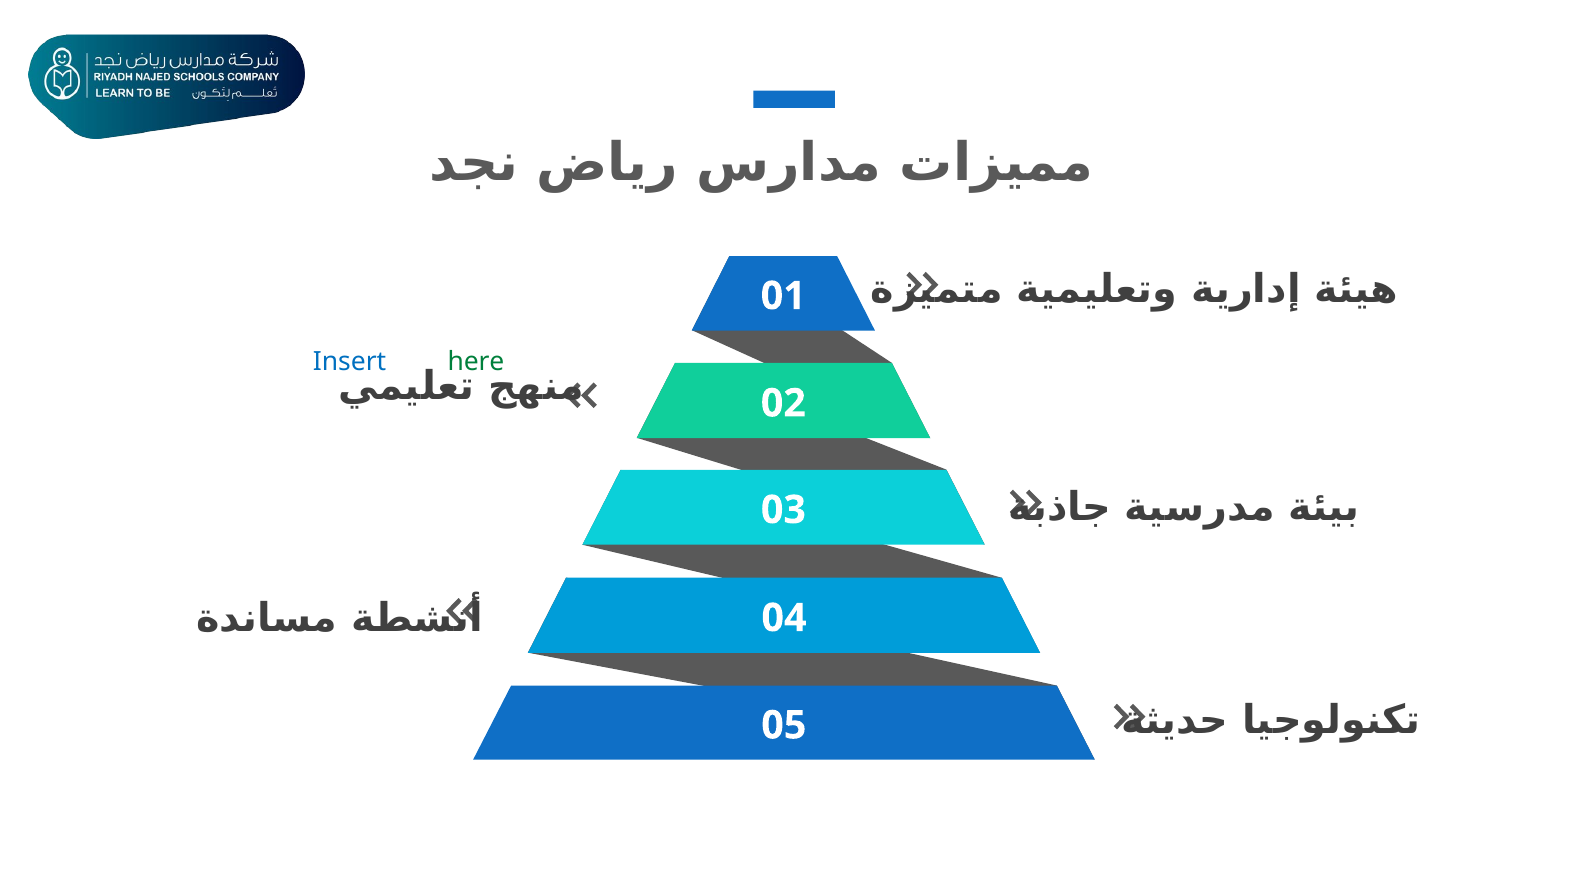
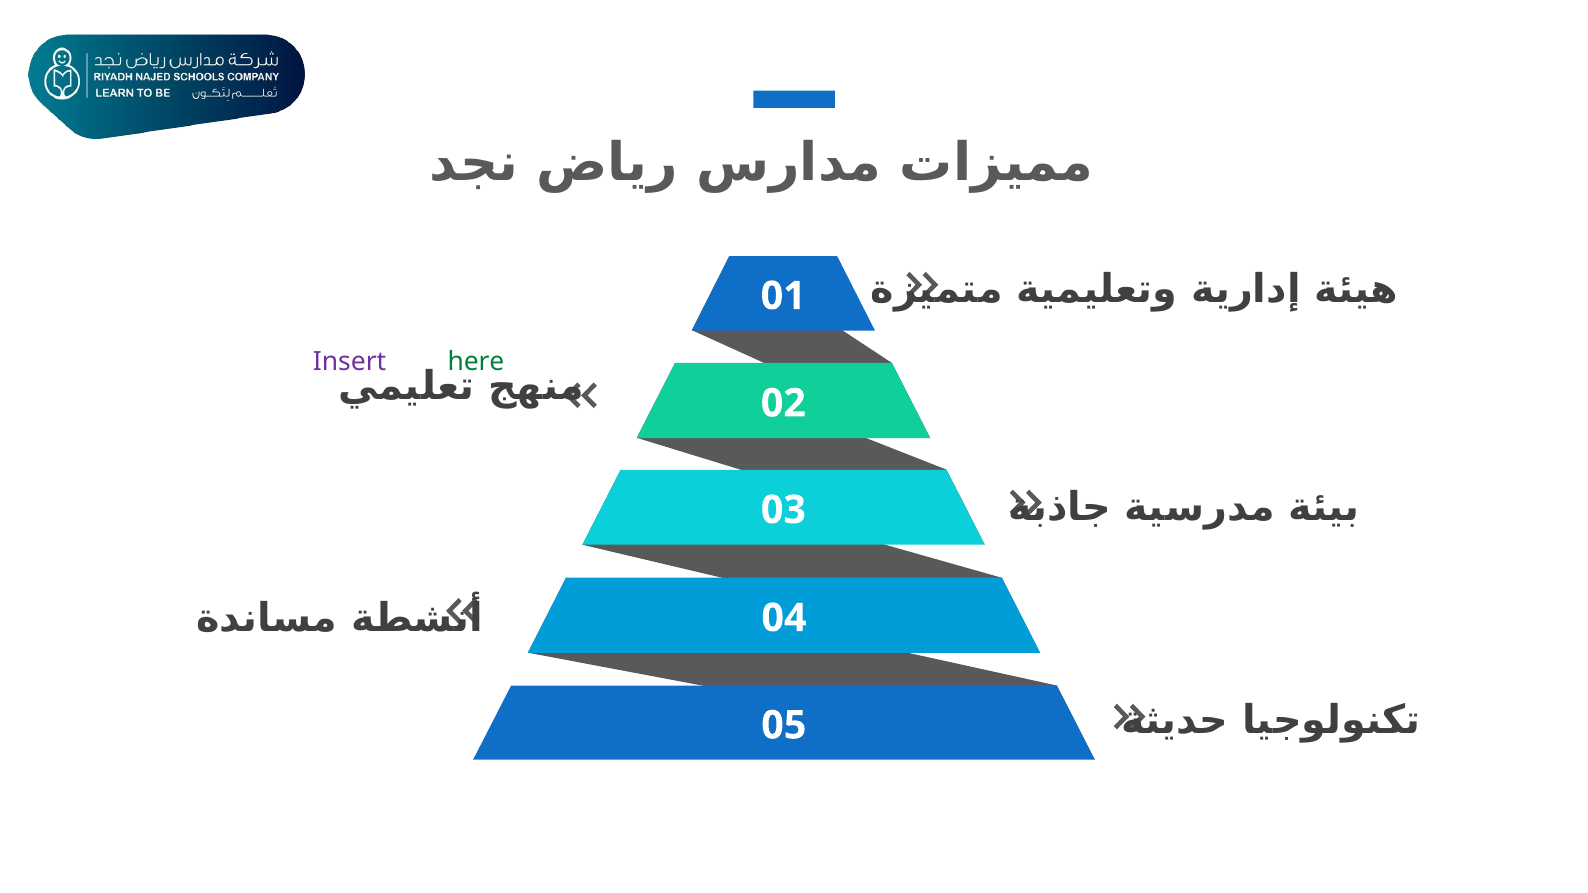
Insert colour: blue -> purple (350, 362)
